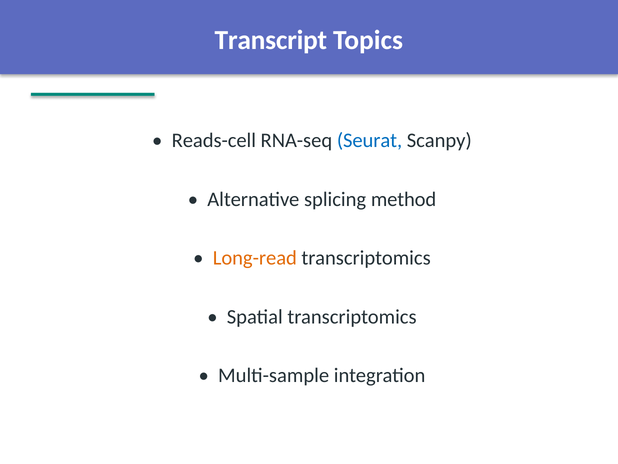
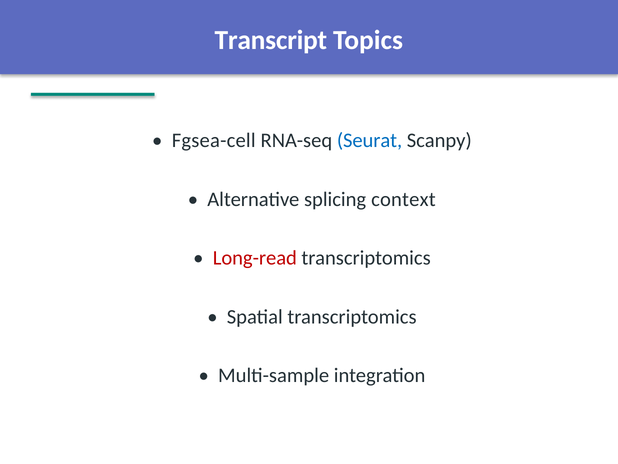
Reads-cell: Reads-cell -> Fgsea-cell (214, 140)
method: method -> context (403, 199)
Long-read colour: orange -> red (255, 258)
